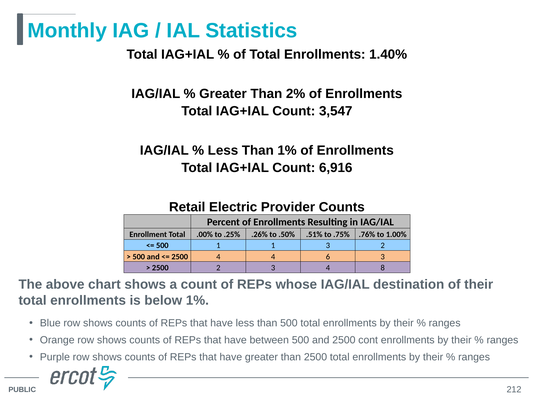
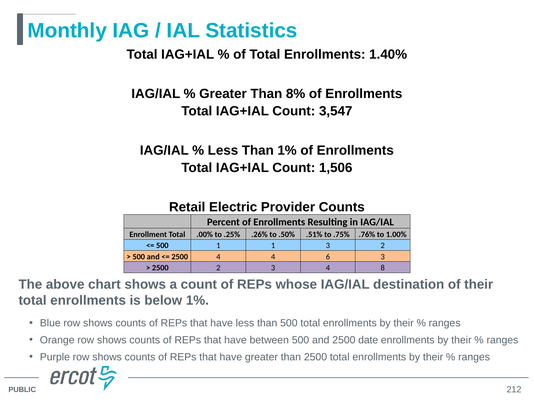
2%: 2% -> 8% (296, 94)
6,916: 6,916 -> 1,506 (336, 168)
cont: cont -> date (368, 341)
